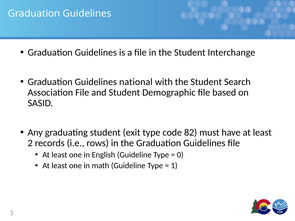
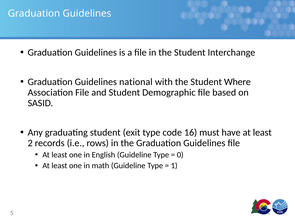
Search: Search -> Where (237, 82)
82: 82 -> 16 (191, 133)
